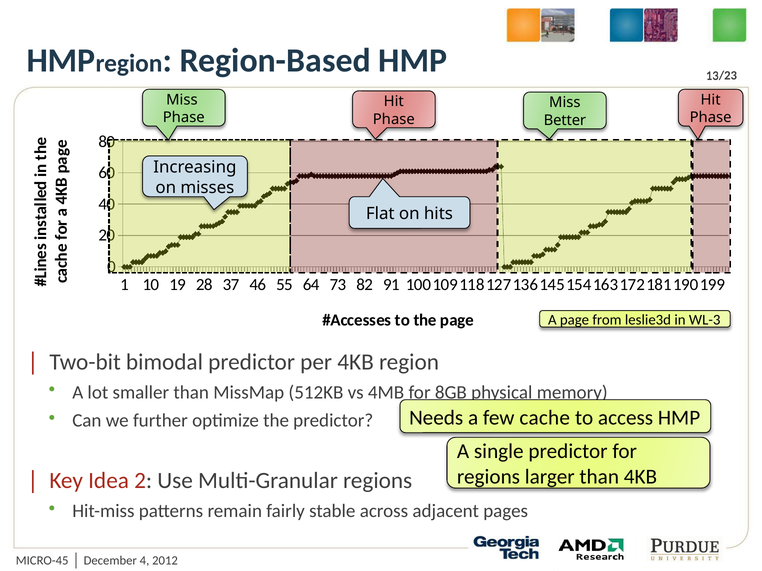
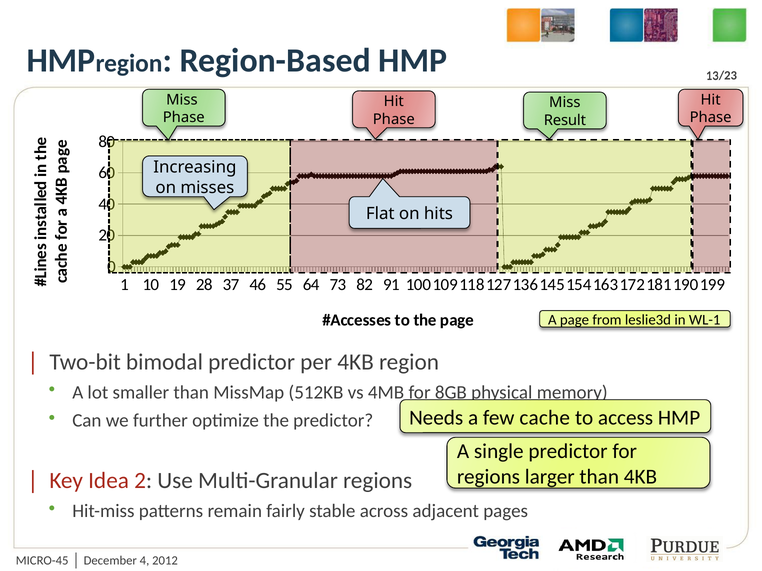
Better: Better -> Result (565, 120)
WL-3: WL-3 -> WL-1 (705, 320)
